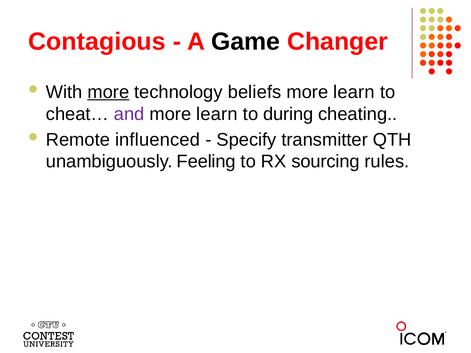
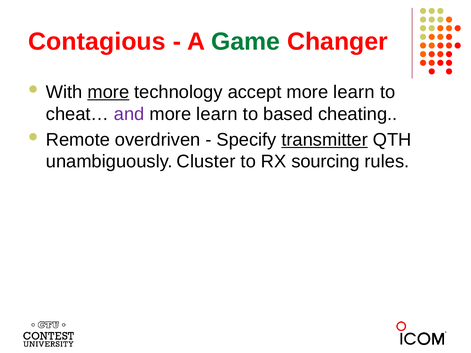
Game colour: black -> green (246, 42)
beliefs: beliefs -> accept (255, 92)
during: during -> based (288, 114)
influenced: influenced -> overdriven (158, 140)
transmitter underline: none -> present (325, 140)
Feeling: Feeling -> Cluster (206, 162)
